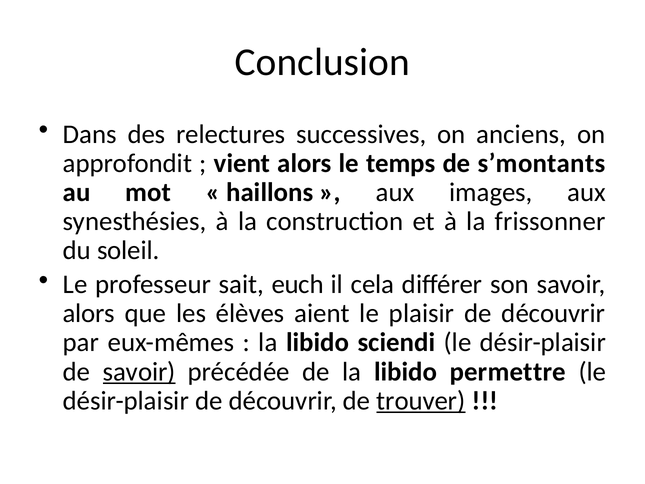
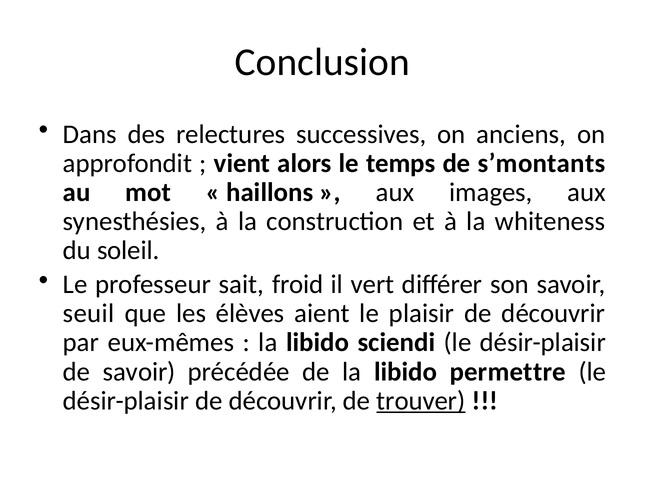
frissonner: frissonner -> whiteness (550, 221)
euch: euch -> froid (298, 284)
cela: cela -> vert (373, 284)
alors: alors -> seuil (89, 313)
savoir underline: present -> none (139, 371)
